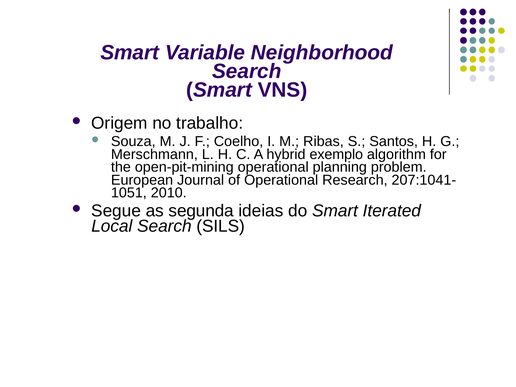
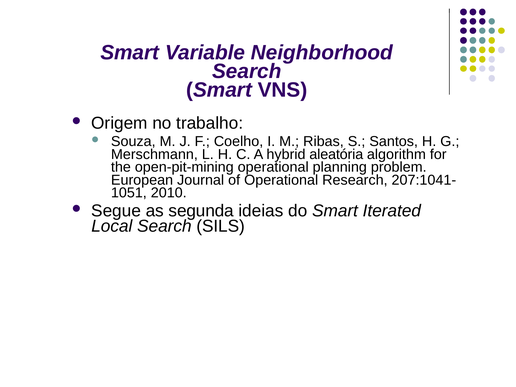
exemplo: exemplo -> aleatória (336, 154)
